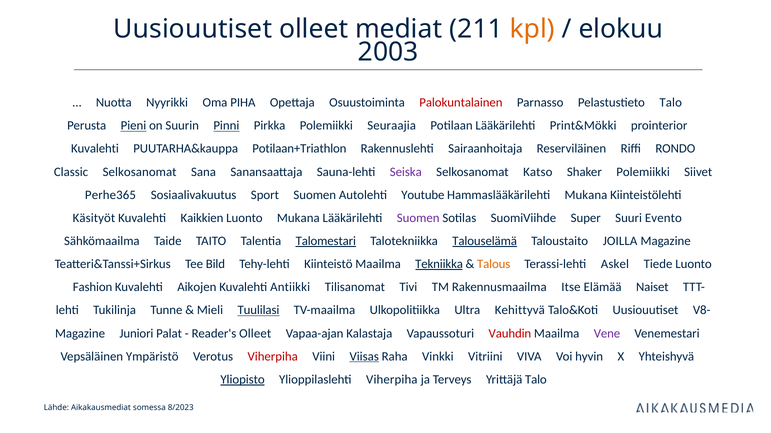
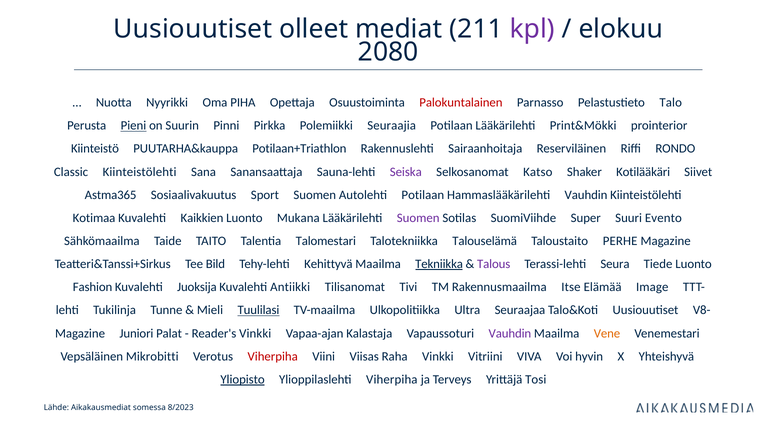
kpl colour: orange -> purple (532, 29)
2003: 2003 -> 2080 (388, 52)
Pinni underline: present -> none (226, 126)
Kuvalehti: Kuvalehti -> Kiinteistö (95, 149)
Classic Selkosanomat: Selkosanomat -> Kiinteistölehti (140, 172)
Shaker Polemiikki: Polemiikki -> Kotilääkäri (643, 172)
Perhe365: Perhe365 -> Astma365 (111, 195)
Autolehti Youtube: Youtube -> Potilaan (423, 195)
Hammaslääkärilehti Mukana: Mukana -> Vauhdin (586, 195)
Käsityöt: Käsityöt -> Kotimaa (94, 218)
Talomestari underline: present -> none (326, 241)
Talouselämä underline: present -> none (485, 241)
JOILLA: JOILLA -> PERHE (620, 241)
Kiinteistö: Kiinteistö -> Kehittyvä (328, 264)
Talous colour: orange -> purple (494, 264)
Askel: Askel -> Seura (615, 264)
Aikojen: Aikojen -> Juoksija (197, 288)
Naiset: Naiset -> Image (652, 288)
Kehittyvä: Kehittyvä -> Seuraajaa (520, 311)
Reader's Olleet: Olleet -> Vinkki (255, 334)
Vauhdin colour: red -> purple (510, 334)
Vene colour: purple -> orange (607, 334)
Ympäristö: Ympäristö -> Mikrobitti (152, 357)
Viisas underline: present -> none (364, 357)
Yrittäjä Talo: Talo -> Tosi (536, 380)
